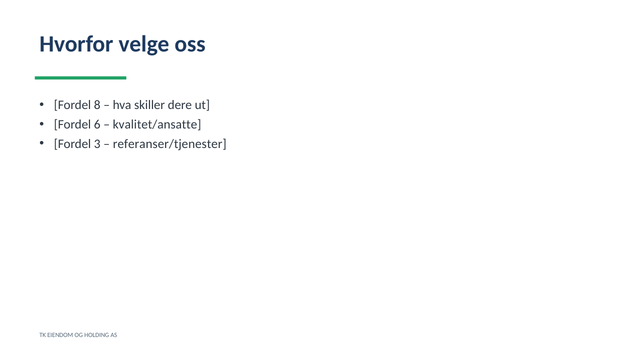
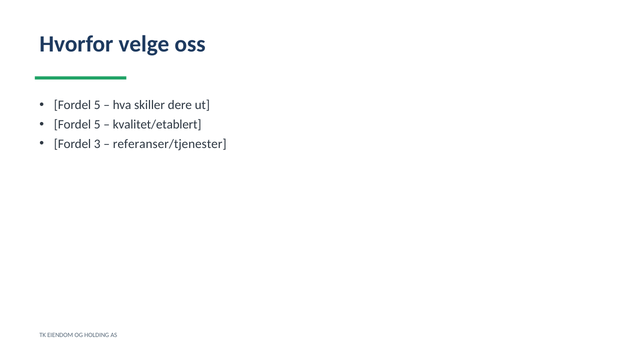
8: 8 -> 5 (97, 105)
6: 6 -> 5 (97, 124)
kvalitet/ansatte: kvalitet/ansatte -> kvalitet/etablert (157, 124)
